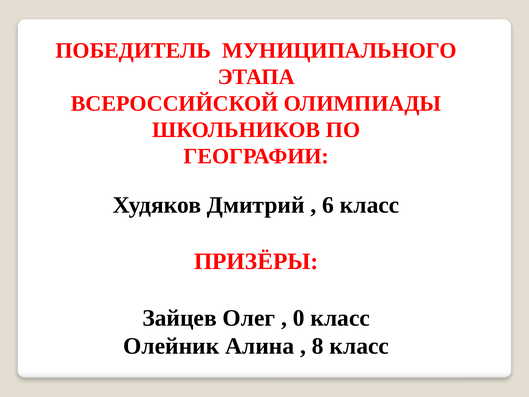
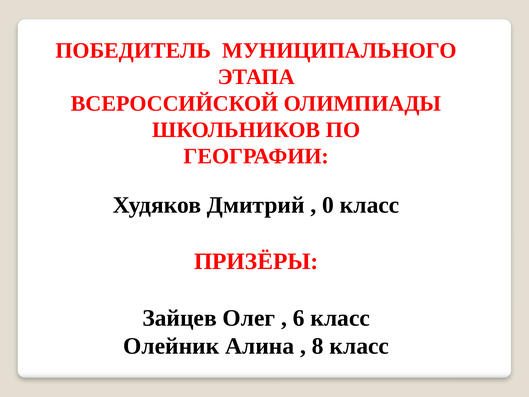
6: 6 -> 0 (328, 205)
0: 0 -> 6 (299, 318)
